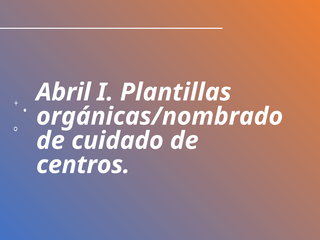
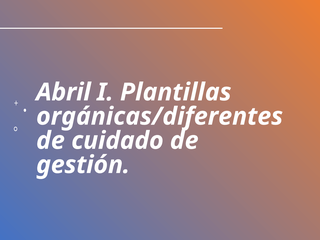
orgánicas/nombrado: orgánicas/nombrado -> orgánicas/diferentes (160, 116)
centros: centros -> gestión (83, 165)
